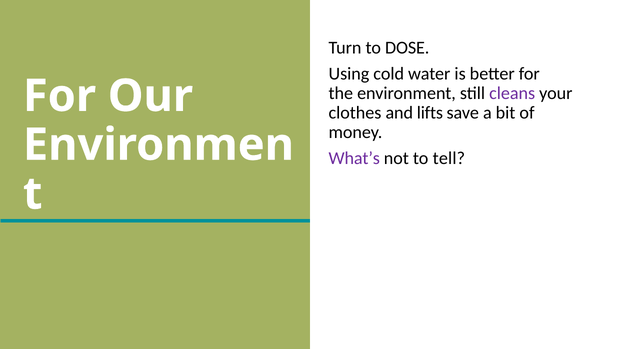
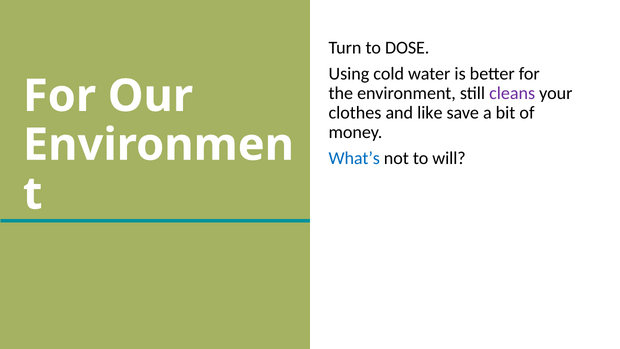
lifts: lifts -> like (430, 113)
What’s colour: purple -> blue (354, 158)
tell: tell -> will (449, 158)
